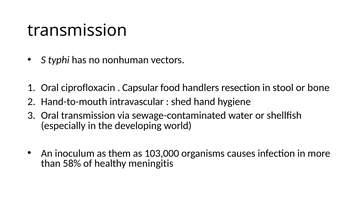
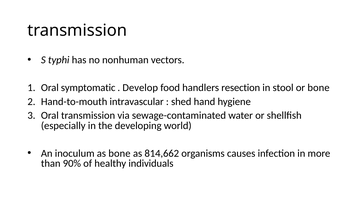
ciprofloxacin: ciprofloxacin -> symptomatic (88, 88)
Capsular: Capsular -> Develop (140, 88)
as them: them -> bone (119, 153)
103,000: 103,000 -> 814,662 (162, 153)
58%: 58% -> 90% (72, 163)
meningitis: meningitis -> individuals (151, 163)
